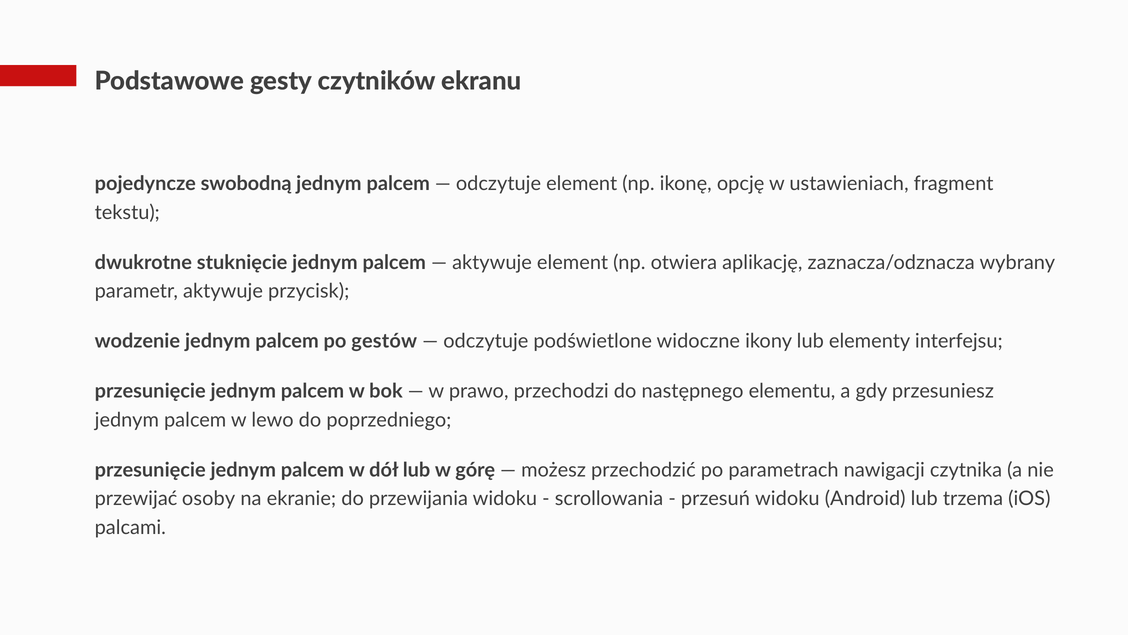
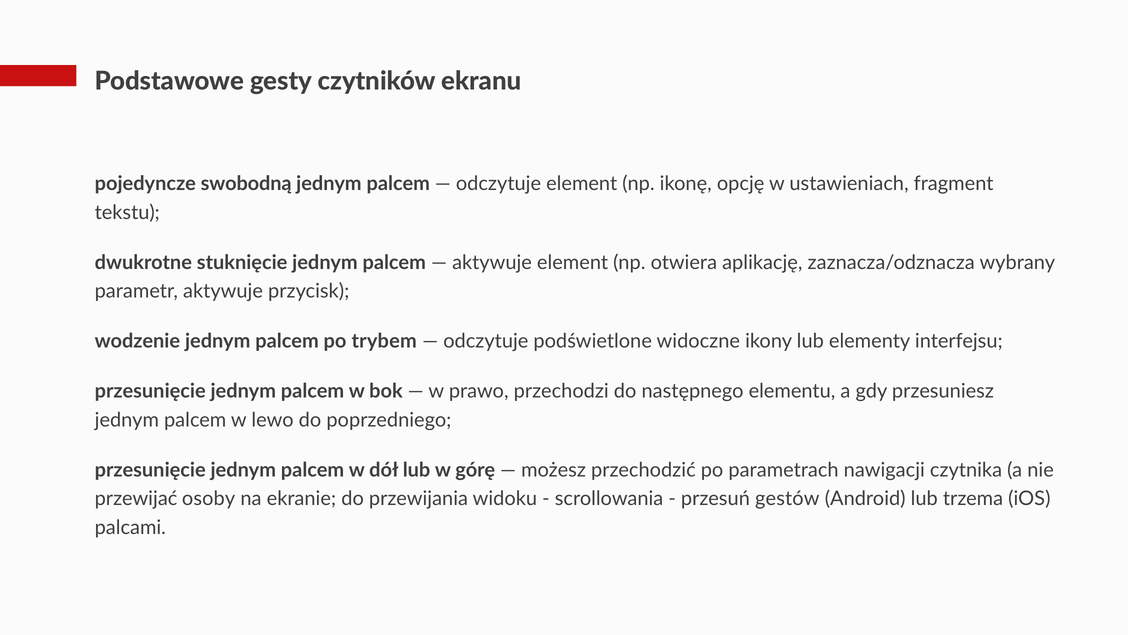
gestów: gestów -> trybem (384, 341)
przesuń widoku: widoku -> gestów (787, 498)
